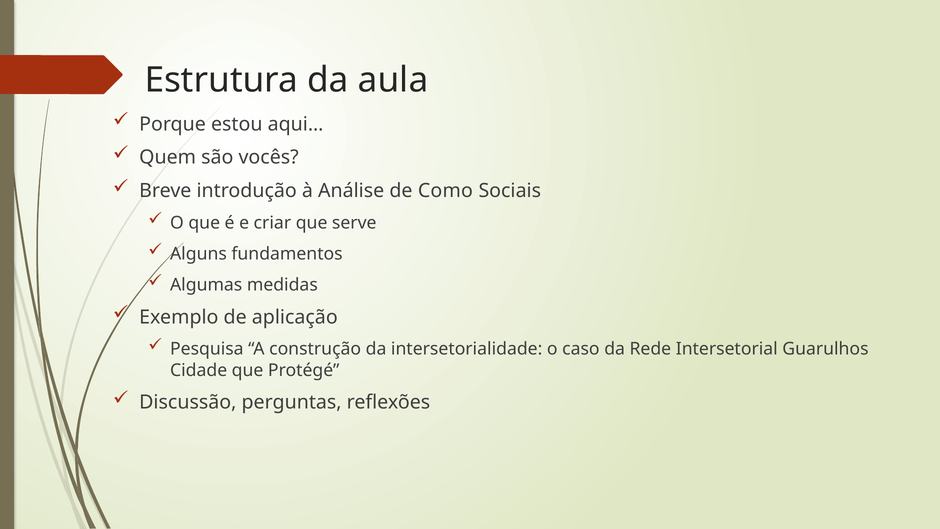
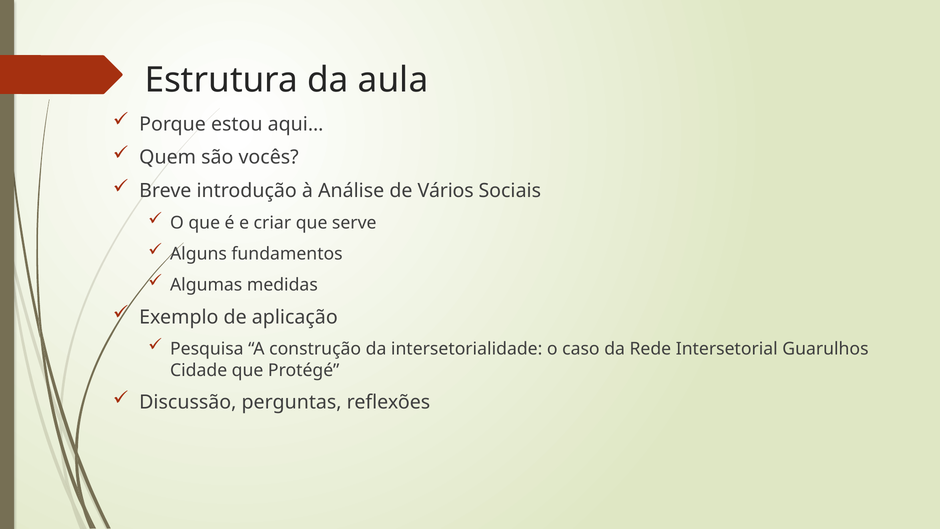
Como: Como -> Vários (446, 191)
